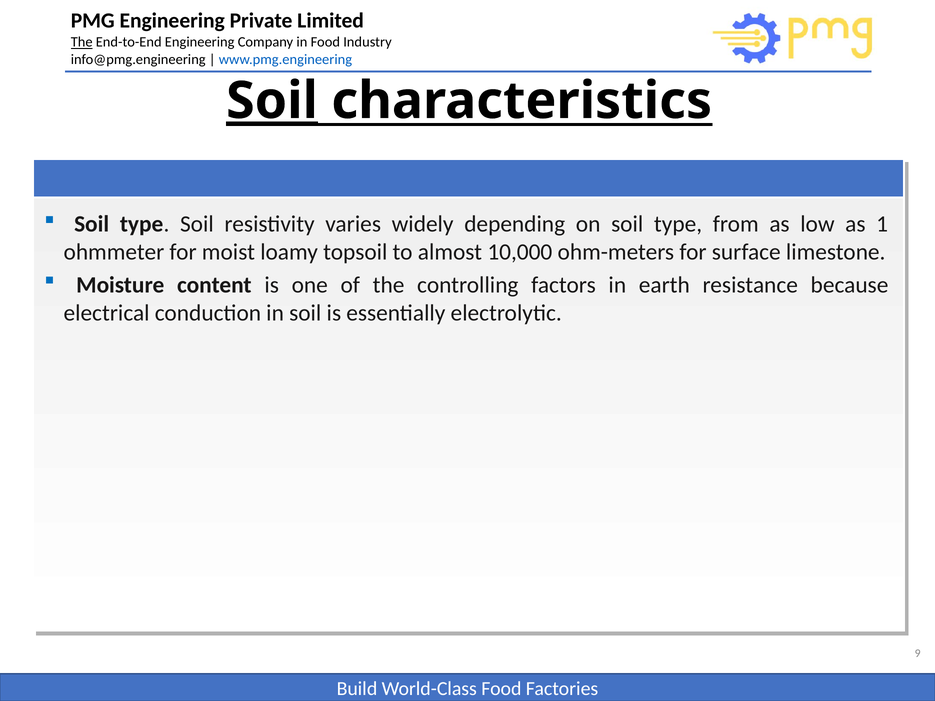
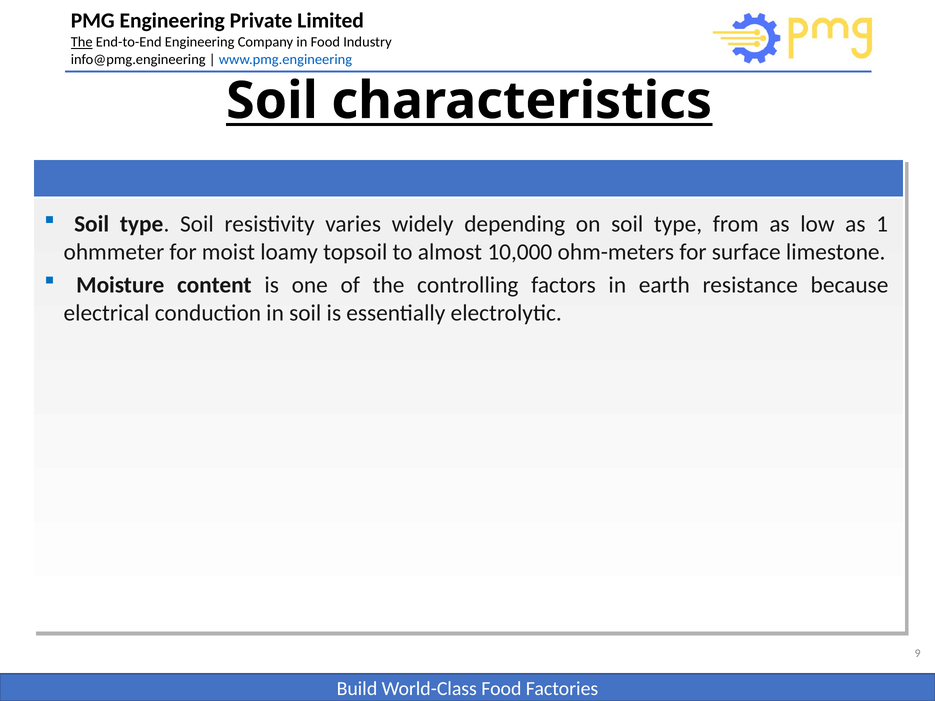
Soil underline: present -> none (272, 101)
